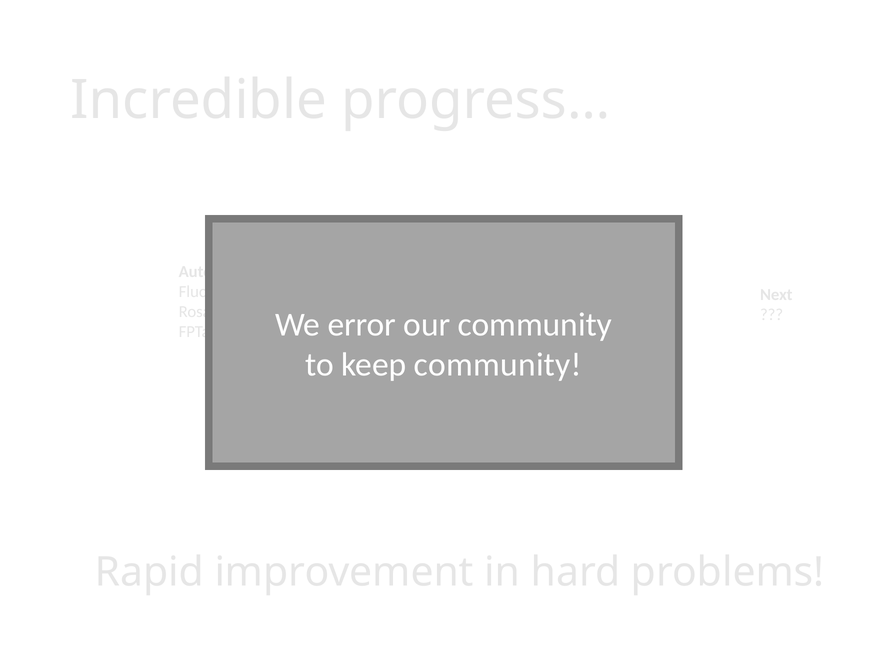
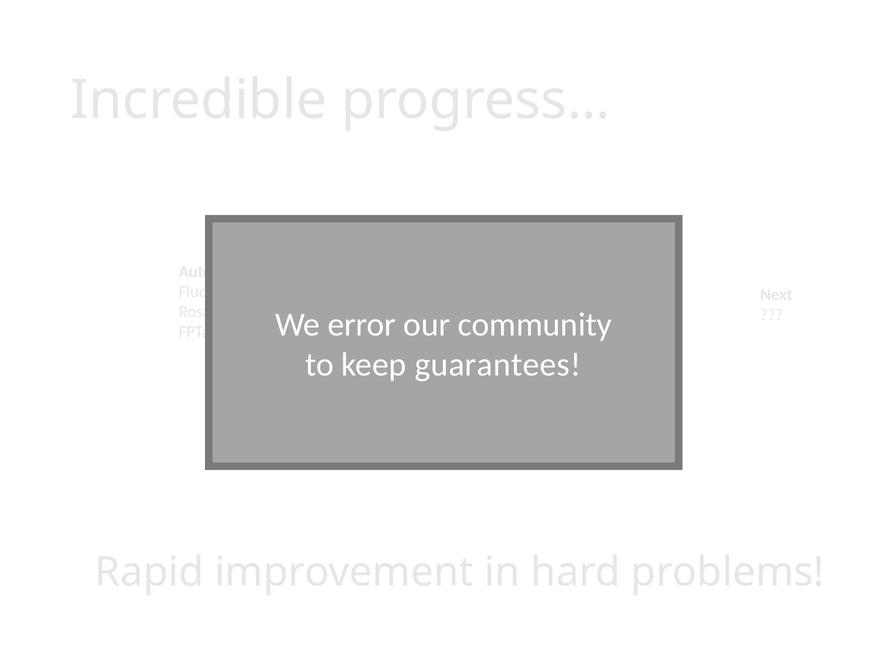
community: community -> guarantees (498, 365)
